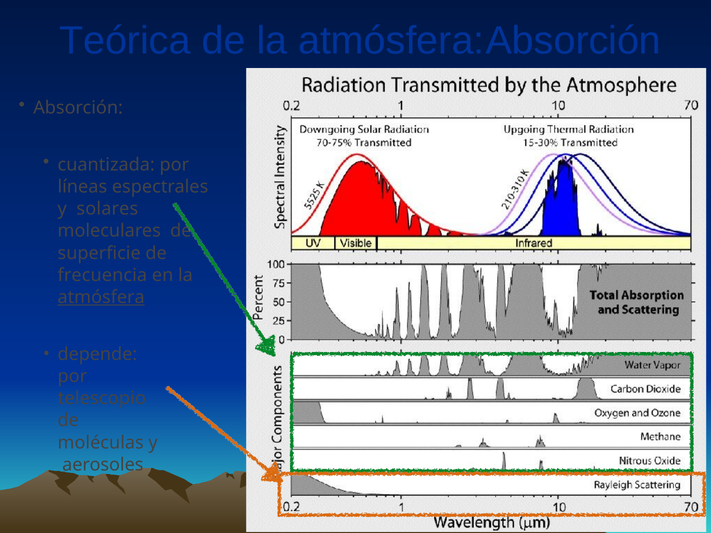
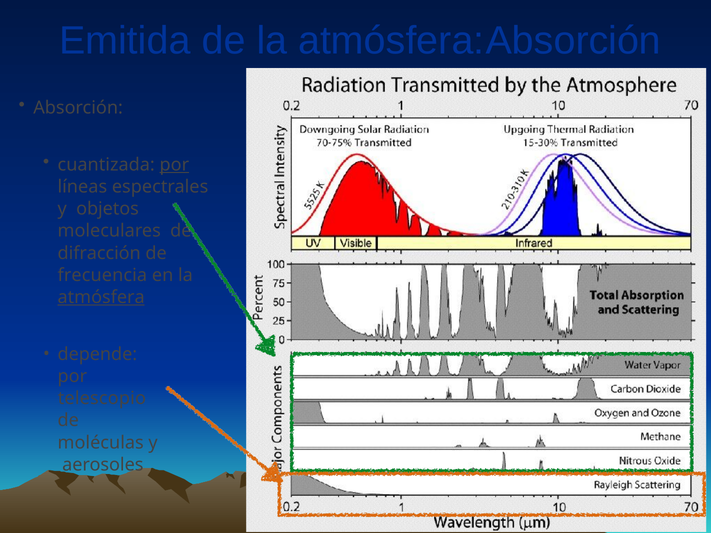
Teórica: Teórica -> Emitida (125, 41)
por underline: none -> present (174, 165)
solares: solares -> objetos (107, 209)
superficie: superficie -> difracción (99, 253)
